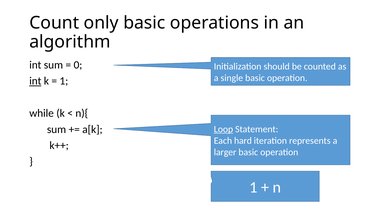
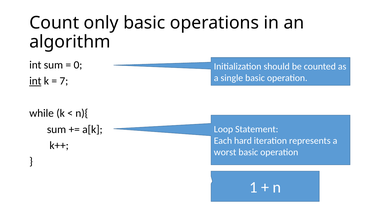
1: 1 -> 7 (64, 81)
Loop underline: present -> none (223, 129)
larger: larger -> worst (225, 152)
